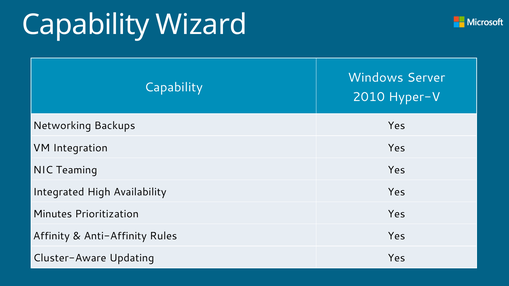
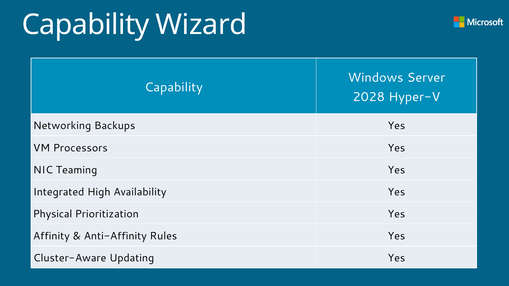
2010: 2010 -> 2028 (369, 97)
Integration: Integration -> Processors (80, 148)
Minutes: Minutes -> Physical (53, 214)
